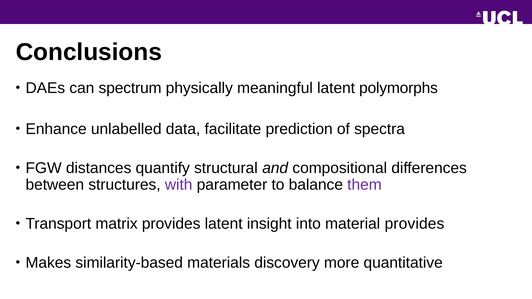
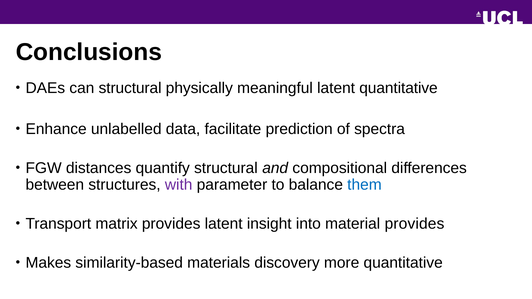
can spectrum: spectrum -> structural (130, 88)
latent polymorphs: polymorphs -> quantitative (398, 88)
them colour: purple -> blue (364, 185)
